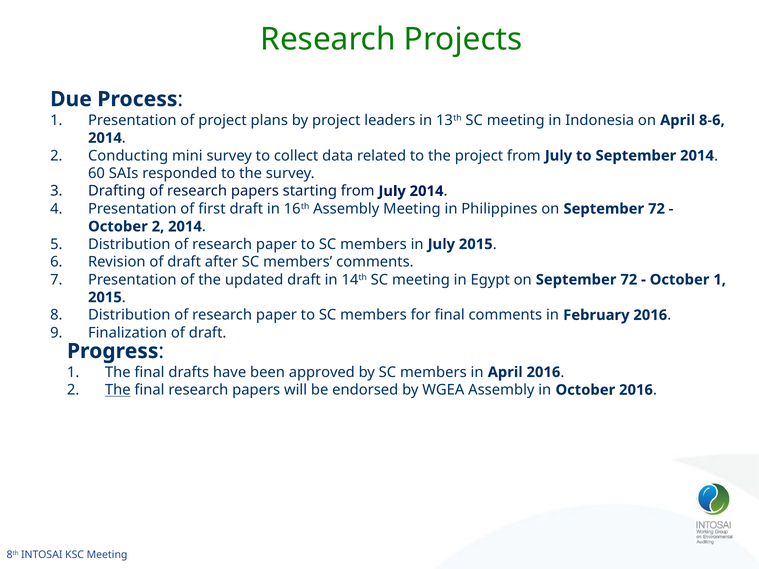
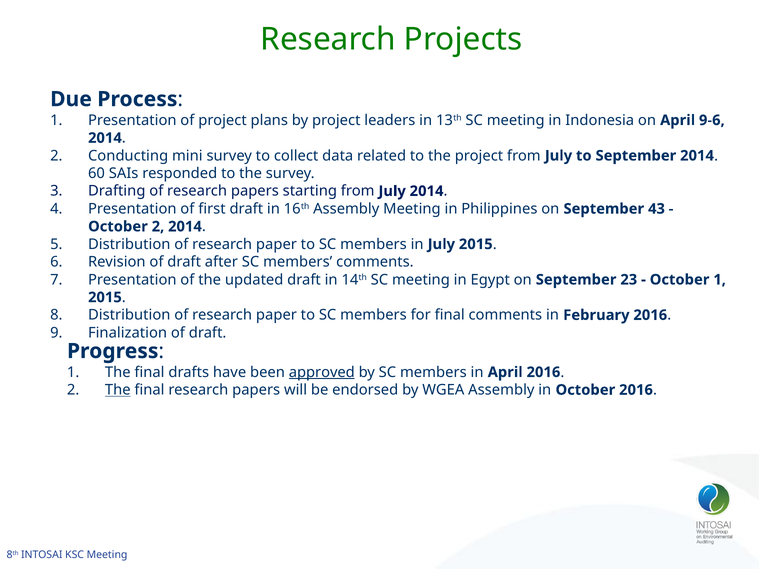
8-6: 8-6 -> 9-6 (712, 120)
Philippines on September 72: 72 -> 43 (657, 209)
Egypt on September 72: 72 -> 23 (629, 280)
approved underline: none -> present (322, 372)
